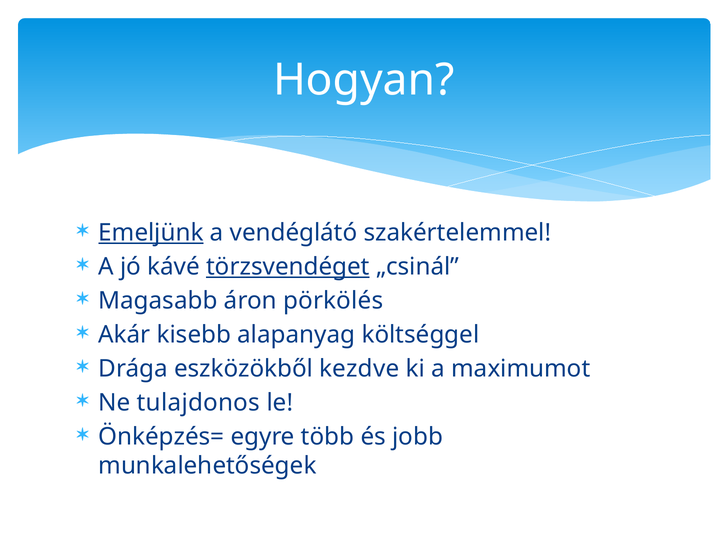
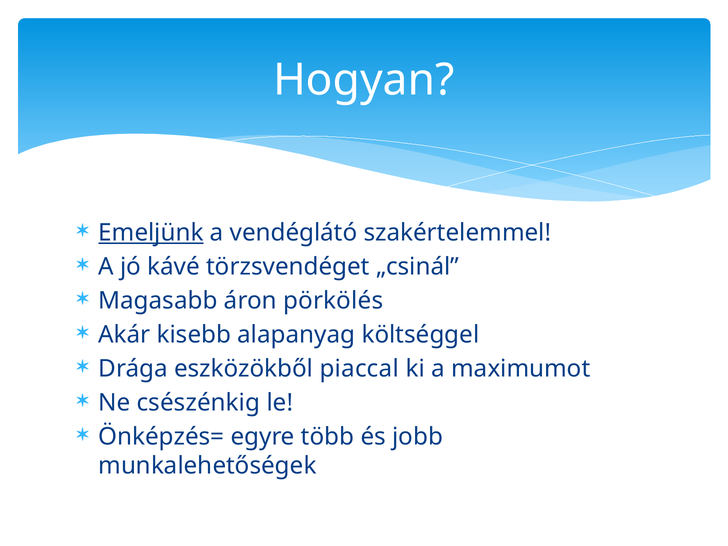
törzsvendéget underline: present -> none (288, 267)
kezdve: kezdve -> piaccal (359, 369)
tulajdonos: tulajdonos -> csészénkig (199, 403)
